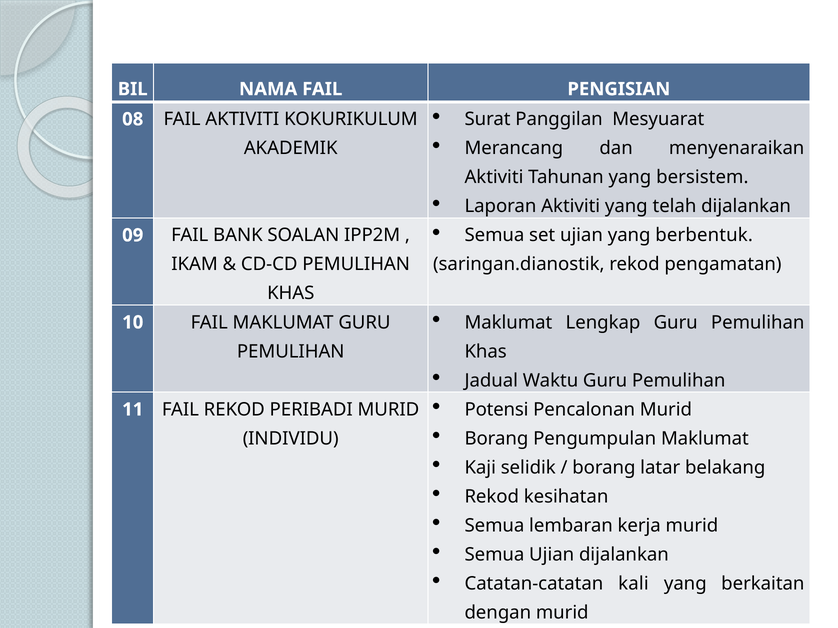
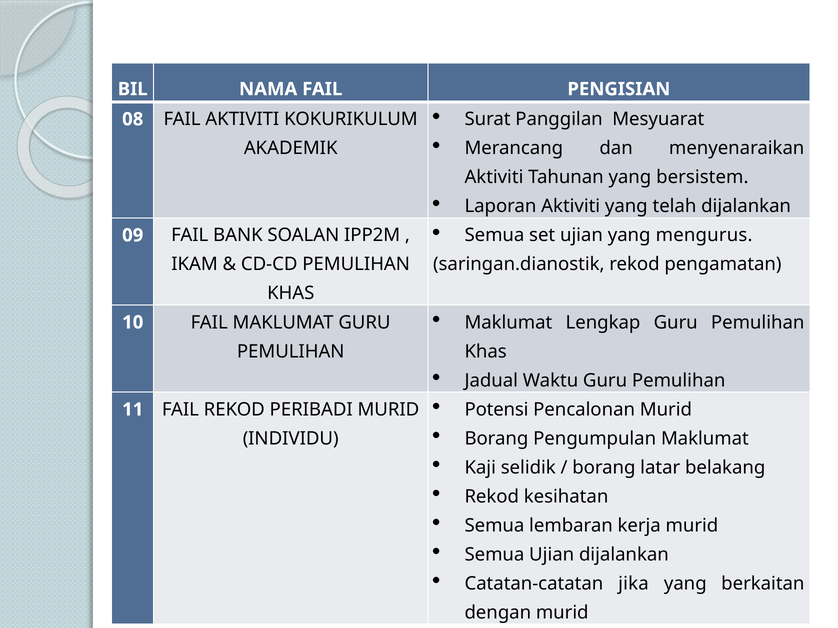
berbentuk: berbentuk -> mengurus (704, 235)
kali: kali -> jika (633, 584)
